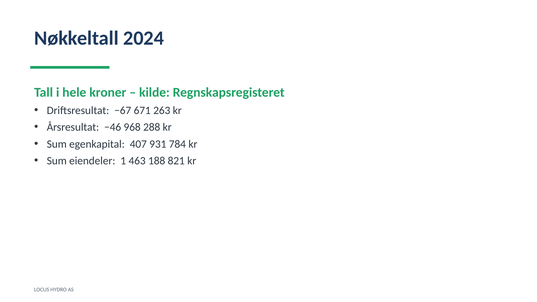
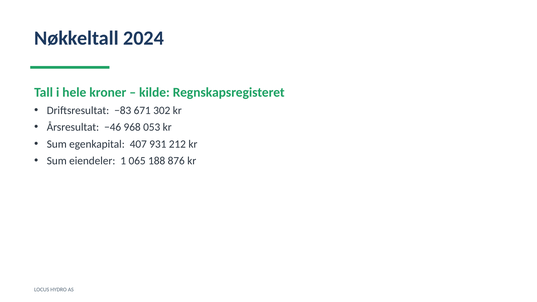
−67: −67 -> −83 (123, 110)
263: 263 -> 302 (162, 110)
288: 288 -> 053 (152, 127)
784: 784 -> 212 (177, 144)
463: 463 -> 065 (137, 161)
821: 821 -> 876 (176, 161)
